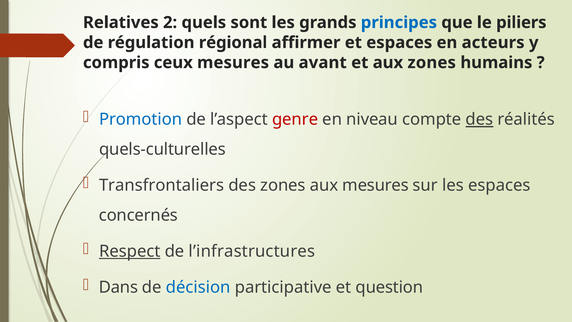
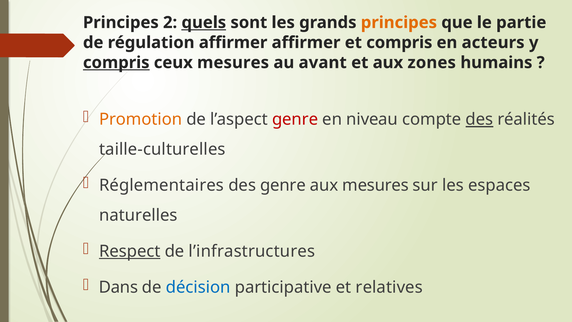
Relatives: Relatives -> Principes (121, 22)
quels underline: none -> present (204, 22)
principes colour: blue -> orange (399, 22)
piliers: piliers -> partie (521, 22)
régulation régional: régional -> affirmer (233, 43)
et espaces: espaces -> compris (399, 43)
compris underline: none -> present (116, 63)
Promotion colour: blue -> orange (141, 119)
quels-culturelles: quels-culturelles -> taille-culturelles (162, 149)
Transfrontaliers: Transfrontaliers -> Réglementaires (161, 185)
des zones: zones -> genre (283, 185)
concernés: concernés -> naturelles (138, 215)
question: question -> relatives (389, 287)
